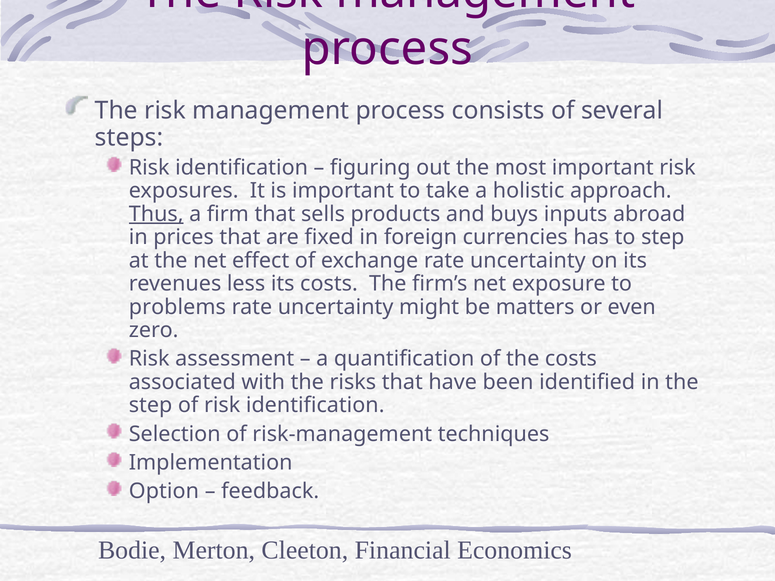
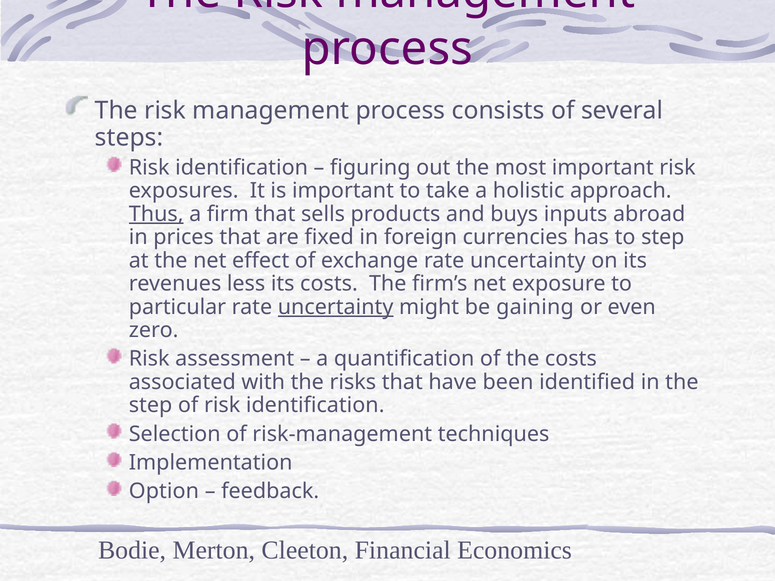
problems: problems -> particular (177, 307)
uncertainty underline: none -> present (336, 307)
matters: matters -> gaining (535, 307)
